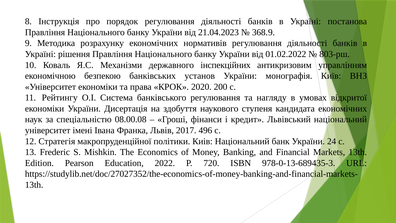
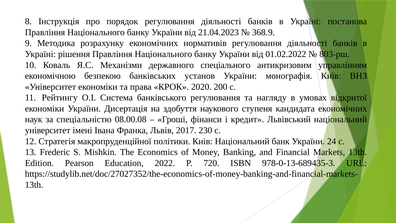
інспекційних: інспекційних -> спеціального (226, 65)
496: 496 -> 230 (205, 130)
